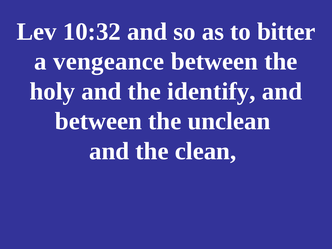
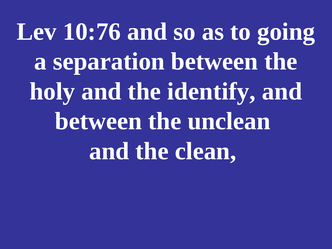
10:32: 10:32 -> 10:76 (92, 32)
bitter: bitter -> going (286, 32)
vengeance: vengeance -> separation (109, 62)
